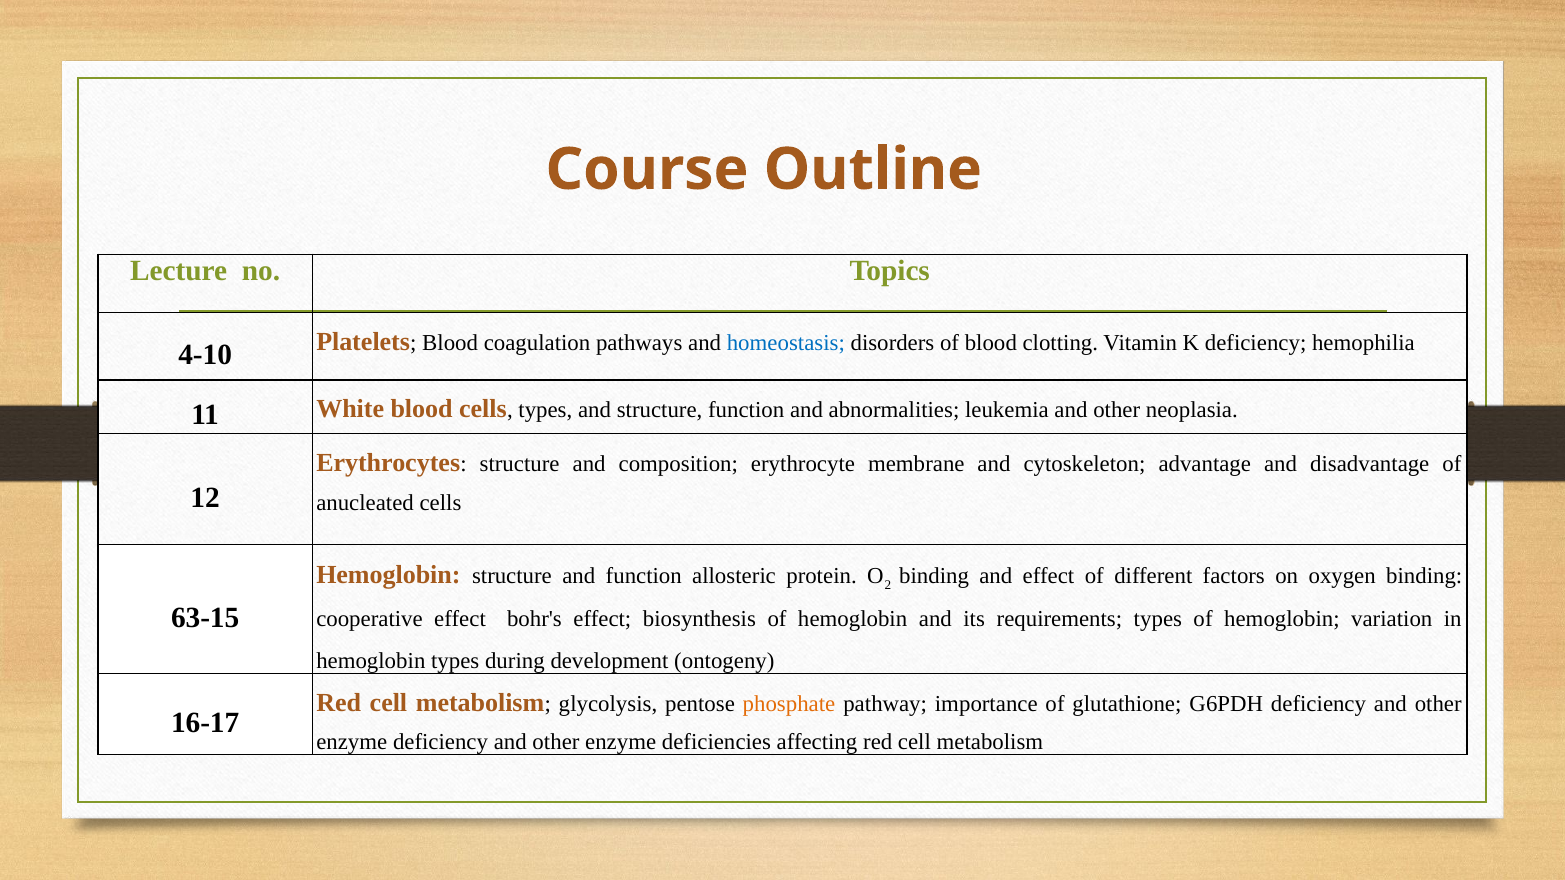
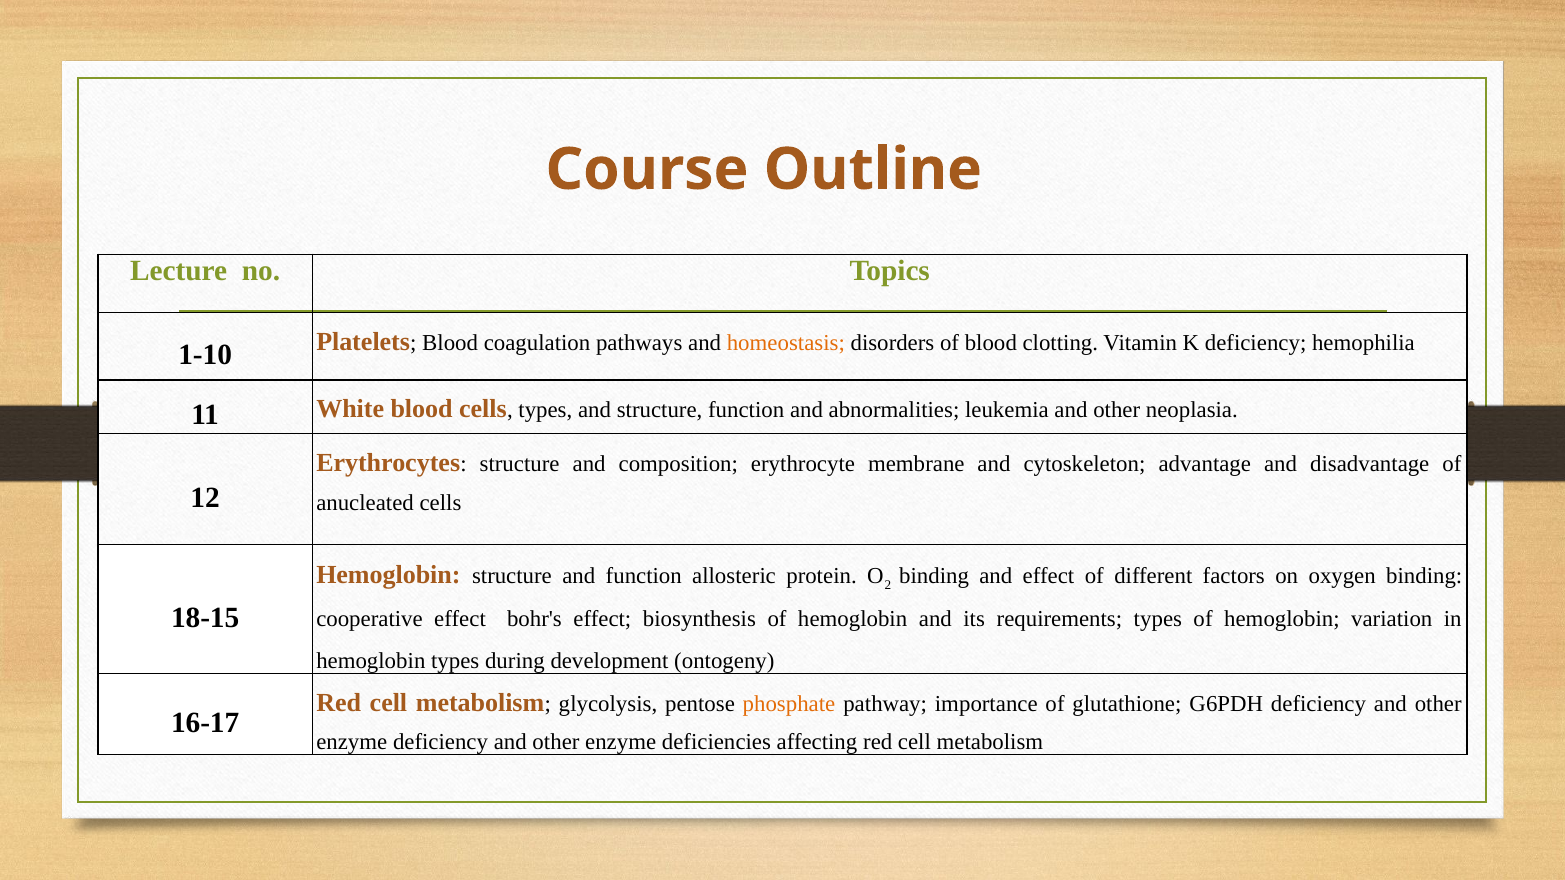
4-10: 4-10 -> 1-10 (205, 355)
homeostasis colour: blue -> orange (786, 343)
63-15: 63-15 -> 18-15 (205, 618)
